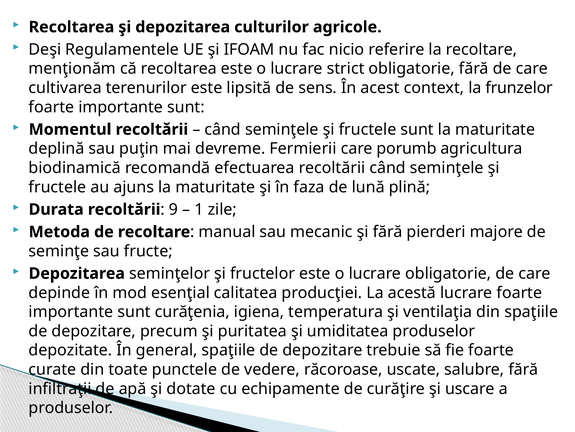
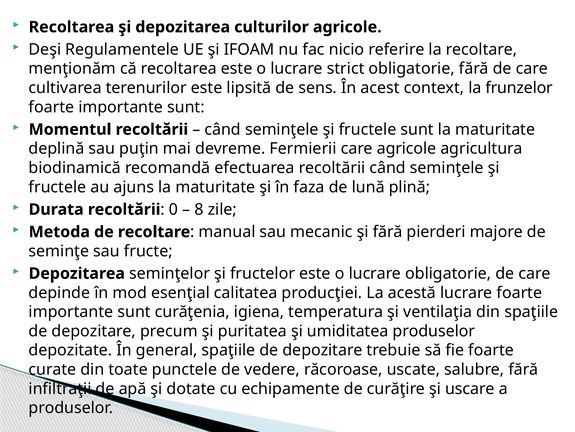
care porumb: porumb -> agricole (407, 148)
9: 9 -> 0 (174, 209)
1: 1 -> 8 (199, 209)
